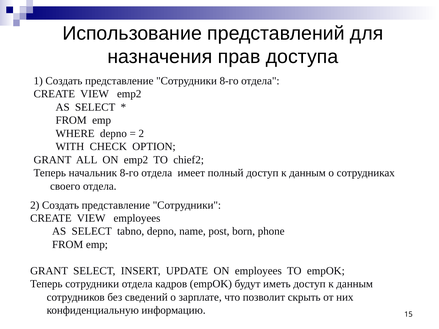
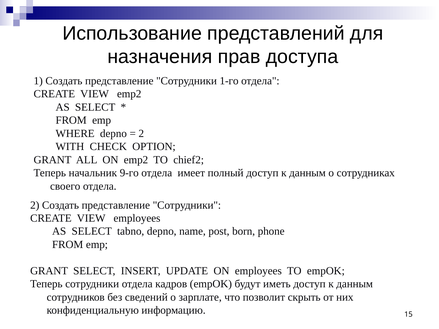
Сотрудники 8-го: 8-го -> 1-го (229, 81)
начальник 8-го: 8-го -> 9-го (129, 173)
